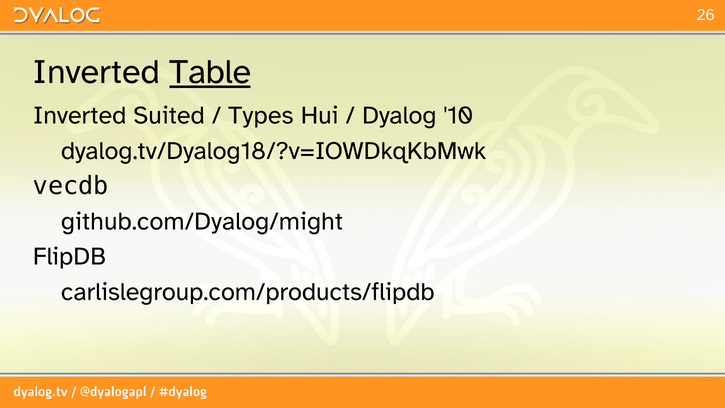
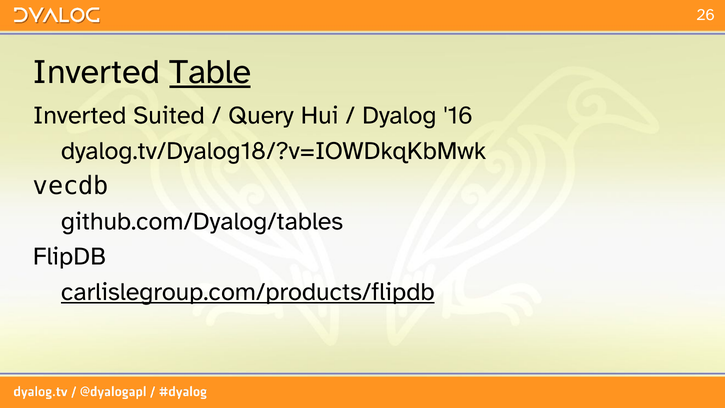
Types: Types -> Query (261, 116)
10: 10 -> 16 (458, 116)
github.com/Dyalog/might: github.com/Dyalog/might -> github.com/Dyalog/tables (202, 221)
carlislegroup.com/products/flipdb underline: none -> present (248, 292)
